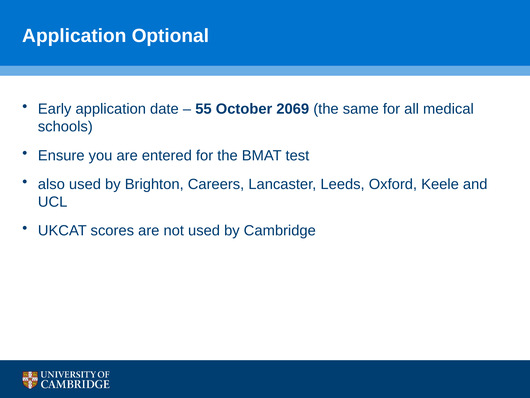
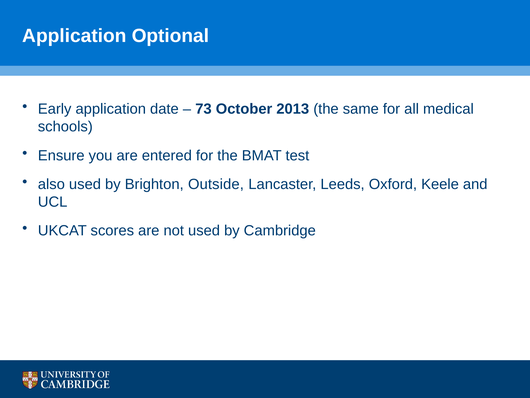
55: 55 -> 73 (204, 109)
2069: 2069 -> 2013 (293, 109)
Careers: Careers -> Outside (216, 184)
